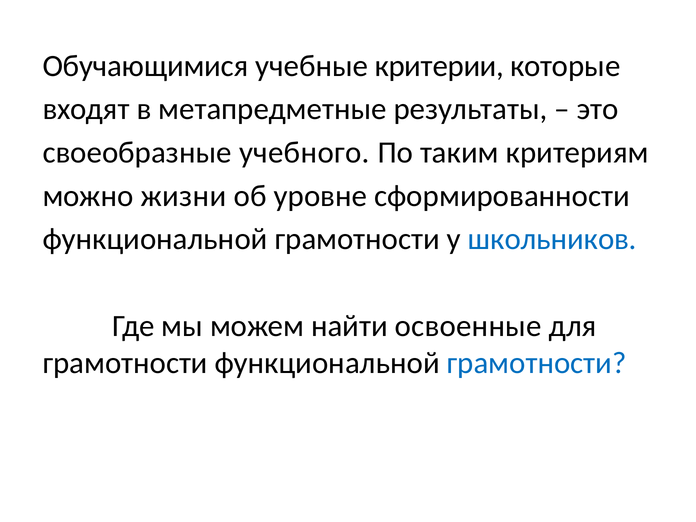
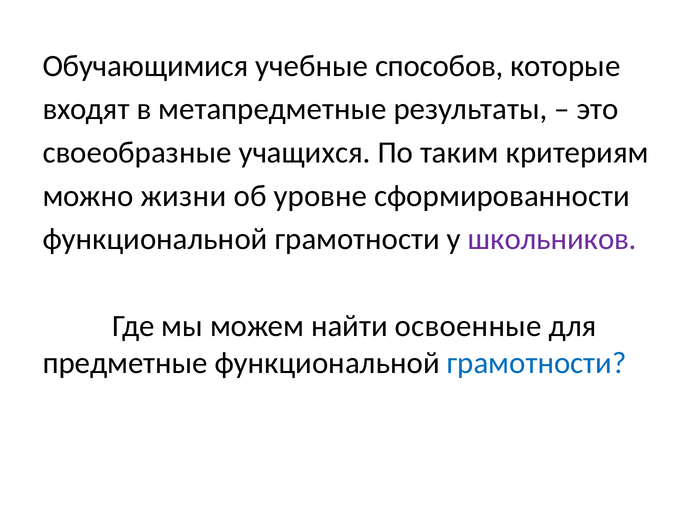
критерии: критерии -> способов (439, 66)
учебного: учебного -> учащихся (305, 153)
школьников colour: blue -> purple (552, 239)
грамотности: грамотности -> предметные (125, 363)
